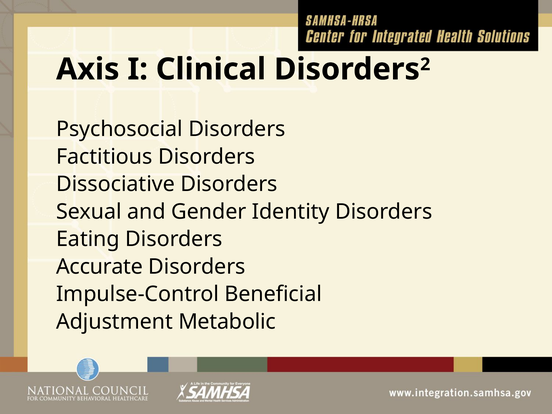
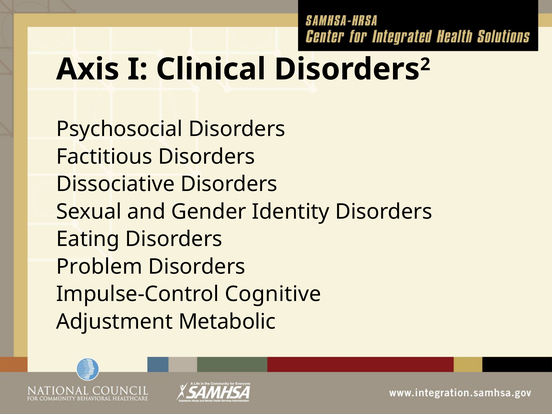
Accurate: Accurate -> Problem (99, 267)
Beneficial: Beneficial -> Cognitive (273, 294)
